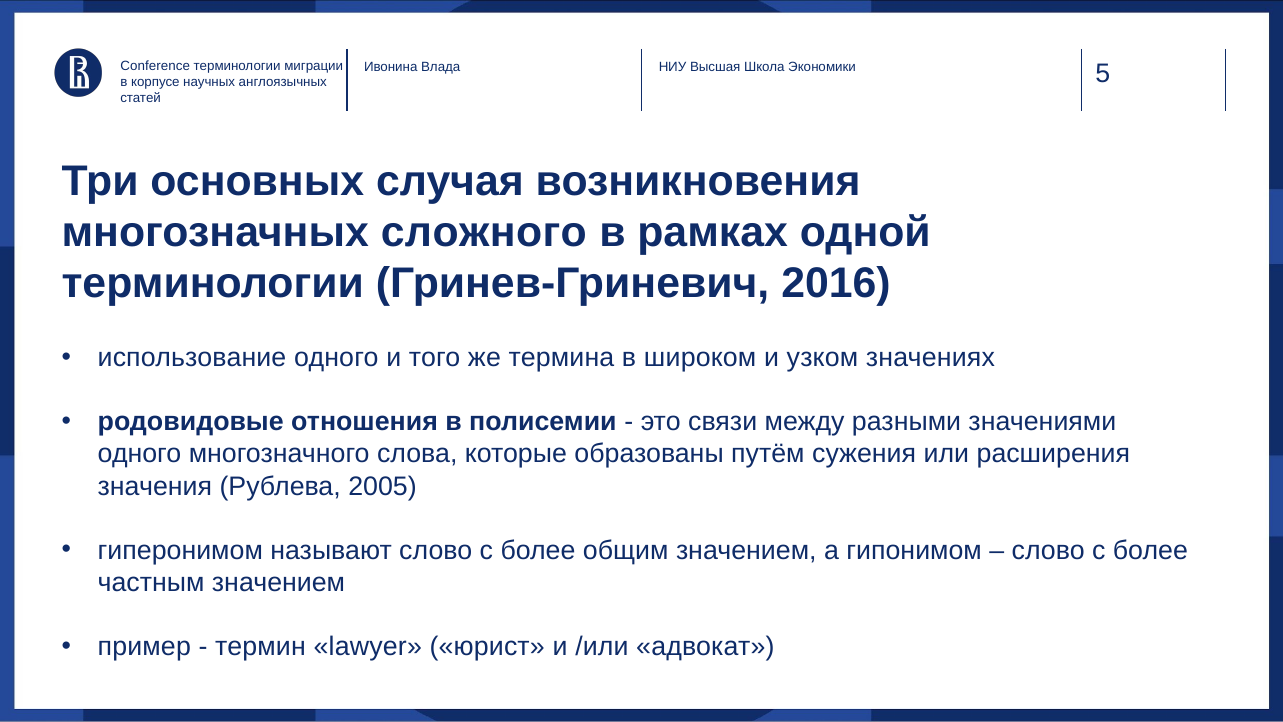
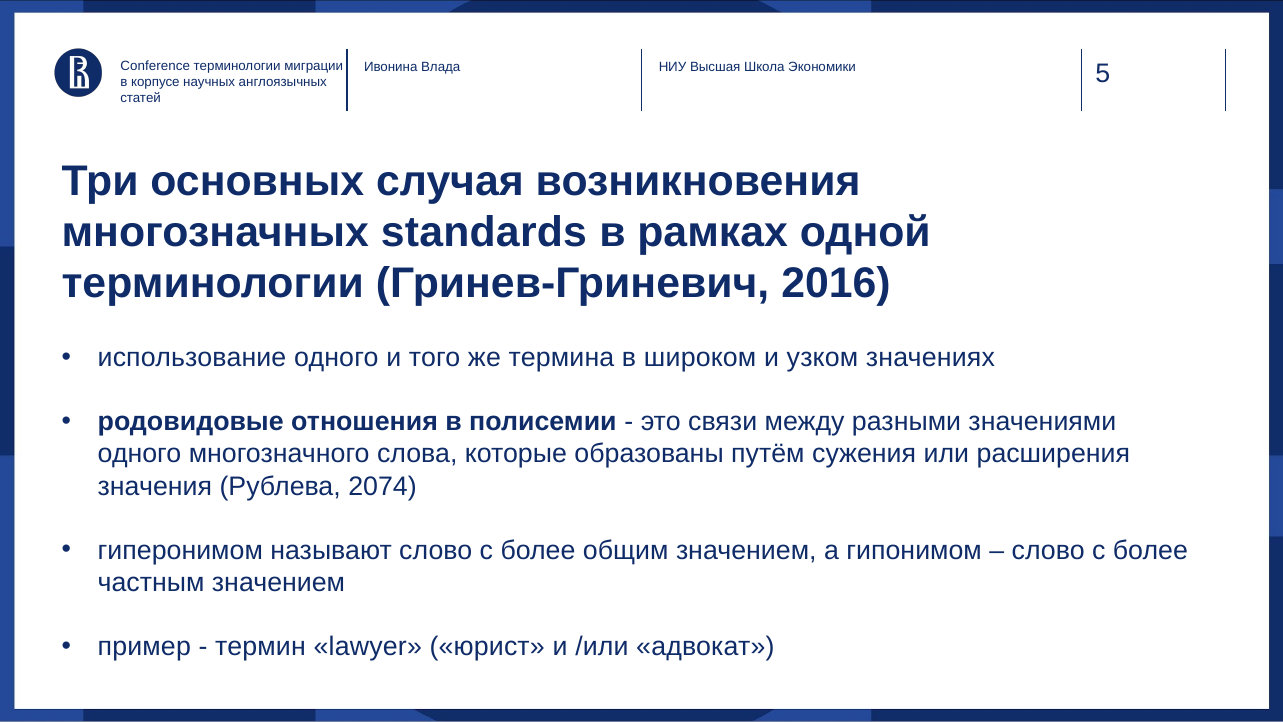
сложного: сложного -> standards (484, 232)
2005: 2005 -> 2074 (382, 486)
